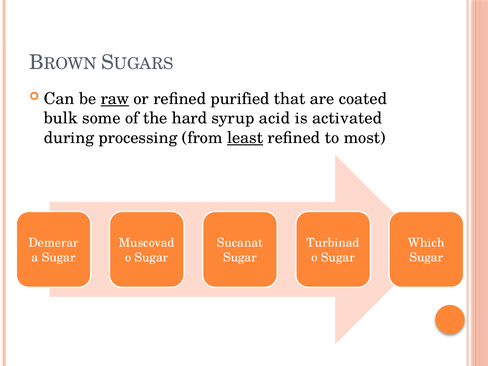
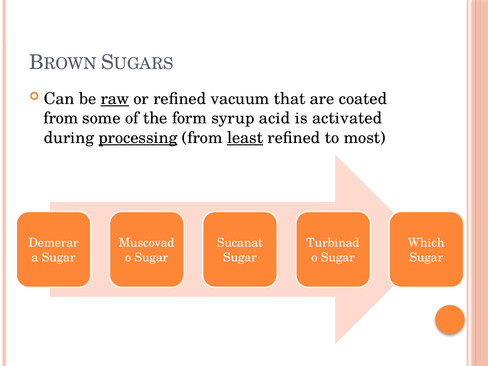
purified: purified -> vacuum (240, 99)
bulk: bulk -> from (61, 118)
hard: hard -> form (189, 118)
processing underline: none -> present (138, 138)
